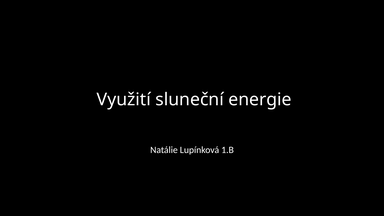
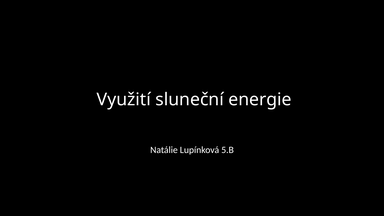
1.B: 1.B -> 5.B (228, 150)
